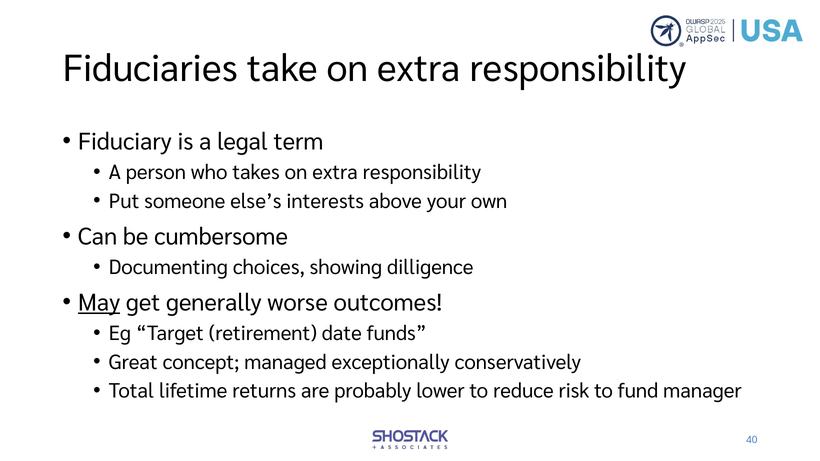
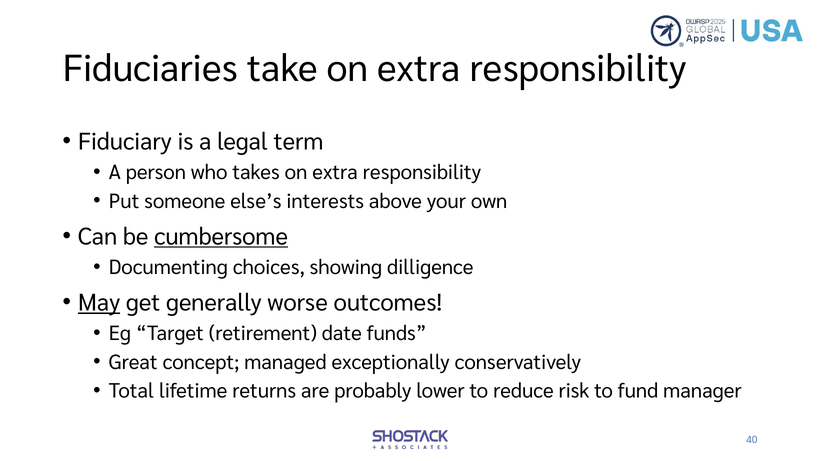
cumbersome underline: none -> present (221, 237)
